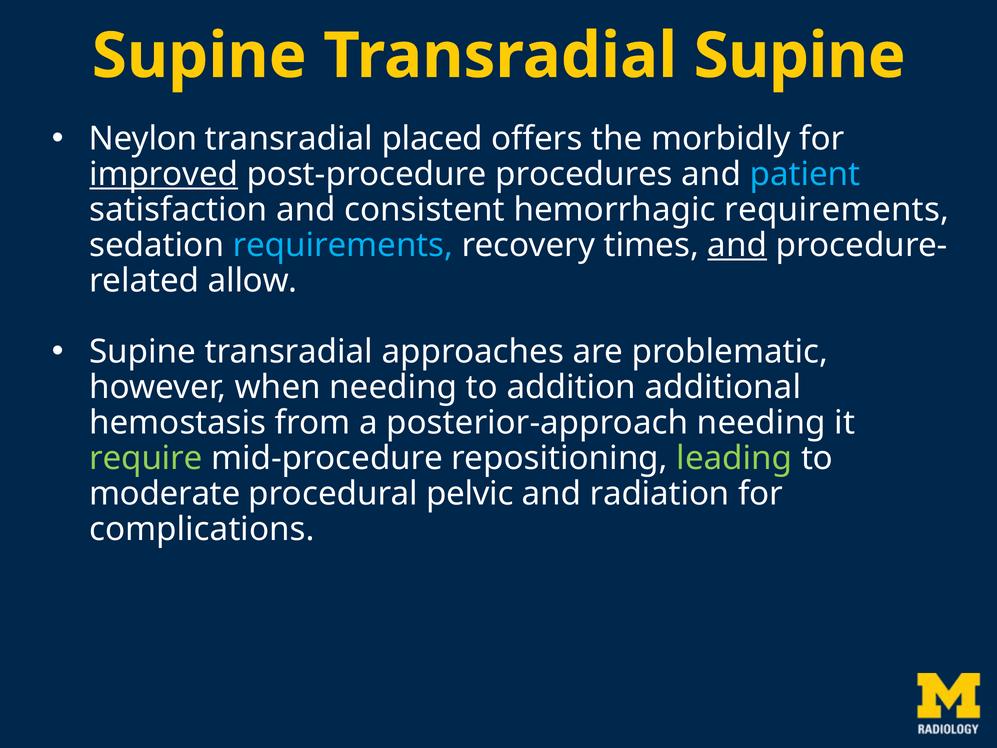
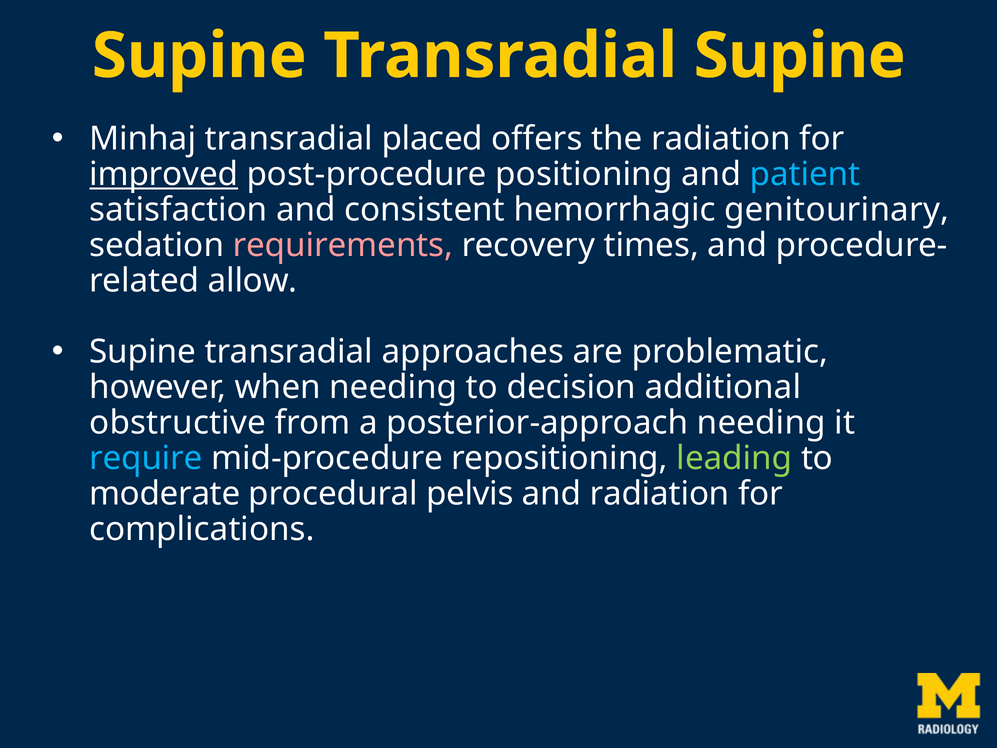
Neylon: Neylon -> Minhaj (143, 139)
the morbidly: morbidly -> radiation (721, 139)
procedures: procedures -> positioning (584, 174)
hemorrhagic requirements: requirements -> genitourinary (837, 210)
requirements colour: light blue -> pink (343, 245)
and underline: present -> none (737, 245)
addition: addition -> decision (571, 387)
hemostasis: hemostasis -> obstructive (178, 423)
require colour: light green -> light blue (146, 458)
pelvic: pelvic -> pelvis (470, 494)
